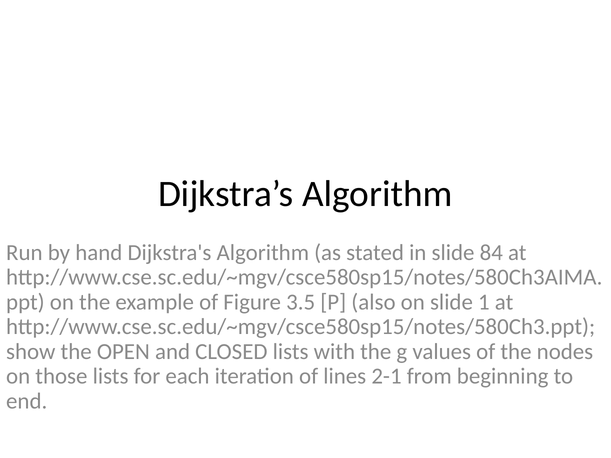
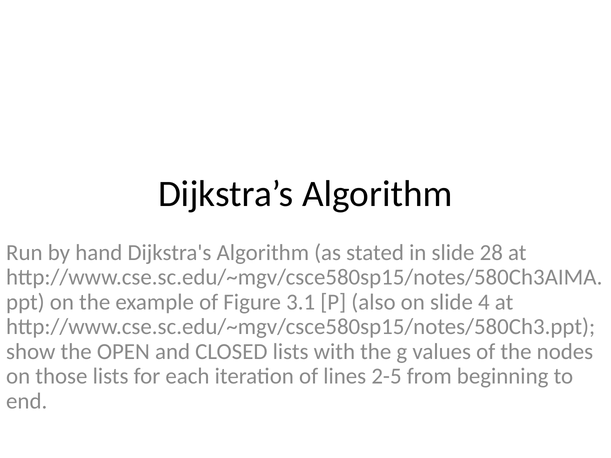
84: 84 -> 28 (491, 253)
3.5: 3.5 -> 3.1 (301, 302)
1: 1 -> 4 (484, 302)
2-1: 2-1 -> 2-5 (386, 377)
